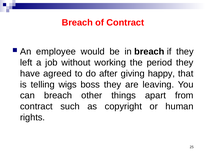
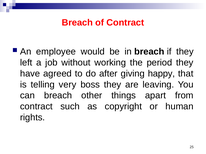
wigs: wigs -> very (68, 85)
